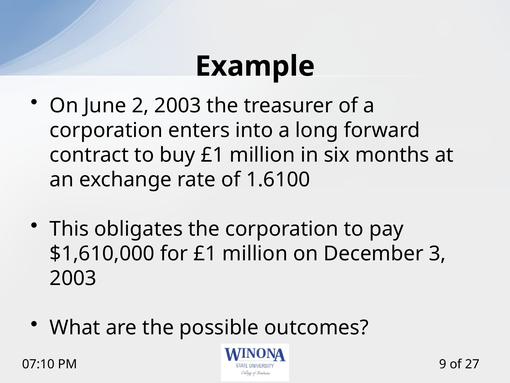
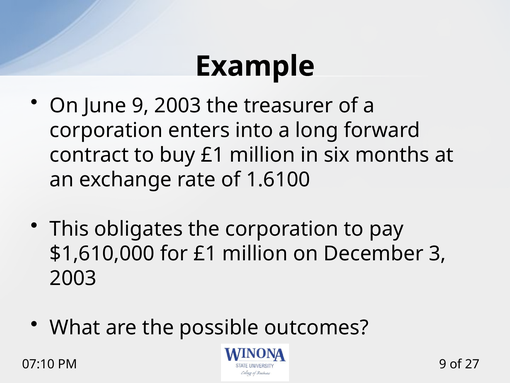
June 2: 2 -> 9 (140, 106)
